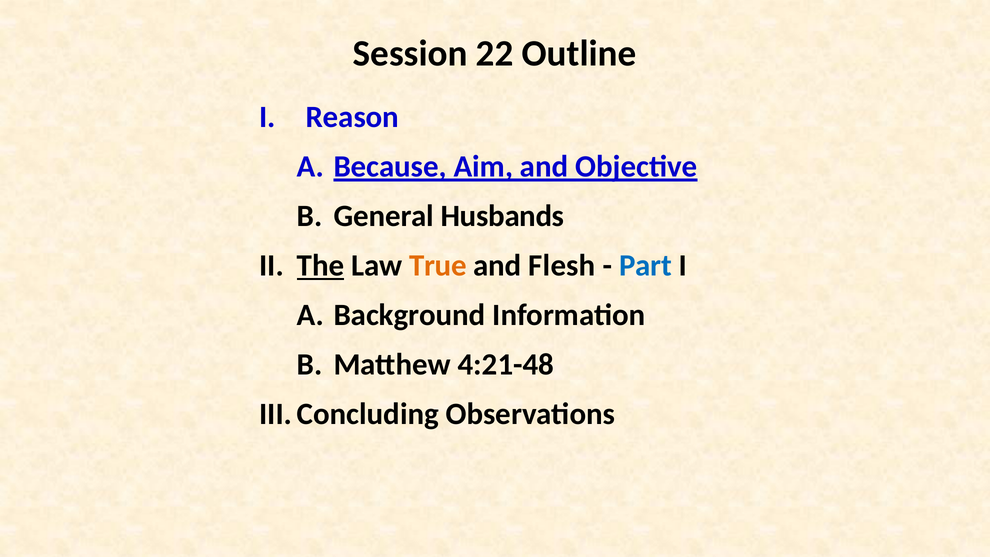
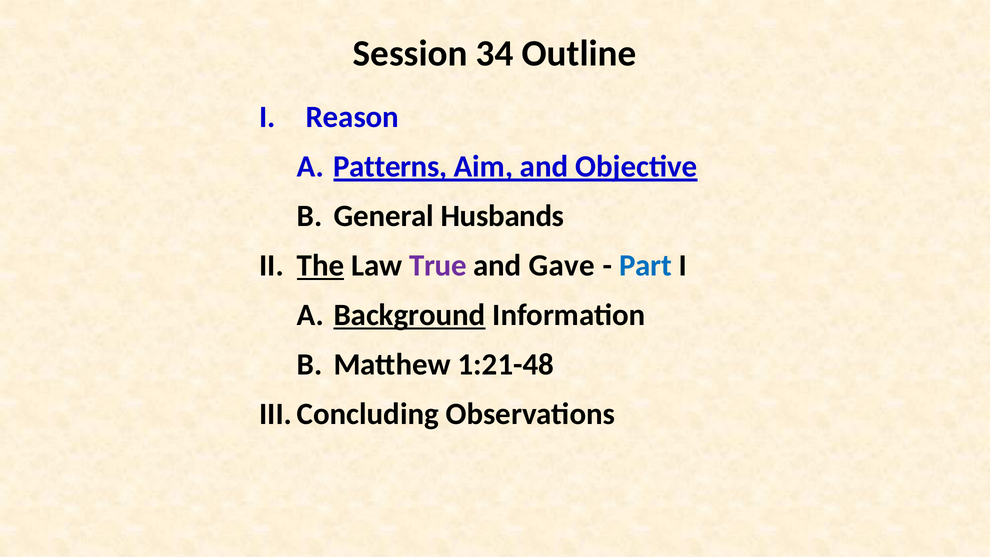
22: 22 -> 34 (495, 53)
Because: Because -> Patterns (390, 167)
True colour: orange -> purple (438, 266)
Flesh: Flesh -> Gave (562, 266)
Background underline: none -> present (409, 315)
4:21-48: 4:21-48 -> 1:21-48 (506, 365)
